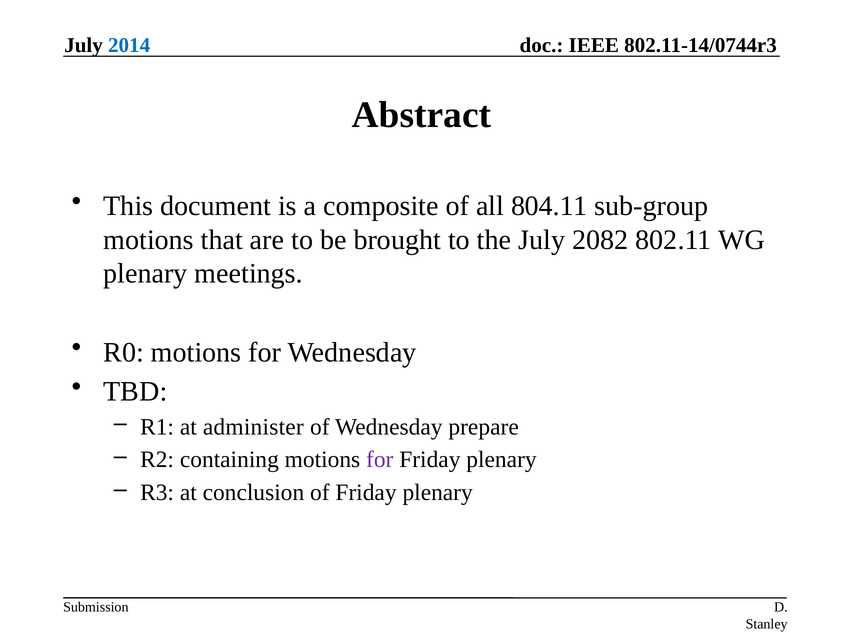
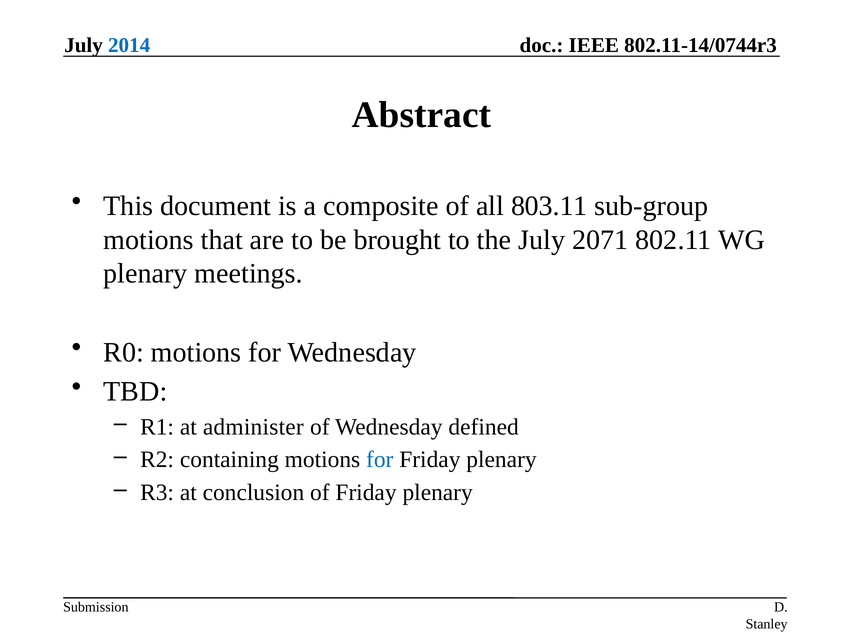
804.11: 804.11 -> 803.11 (549, 206)
2082: 2082 -> 2071 (600, 239)
prepare: prepare -> defined (484, 426)
for colour: purple -> blue (380, 459)
